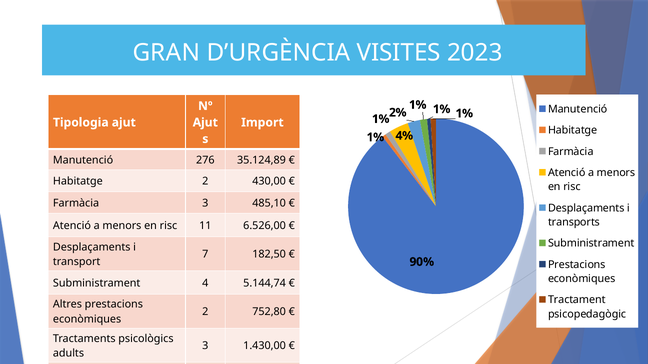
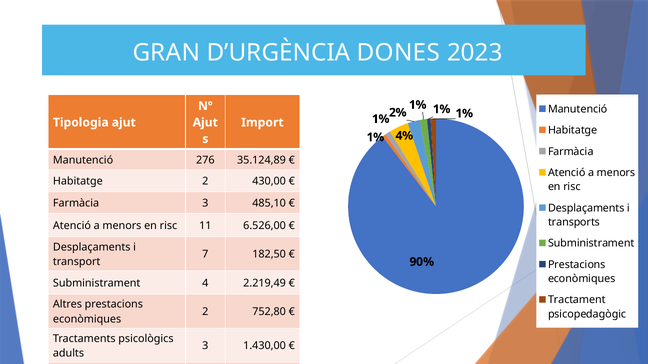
VISITES: VISITES -> DONES (398, 53)
5.144,74: 5.144,74 -> 2.219,49 (265, 283)
